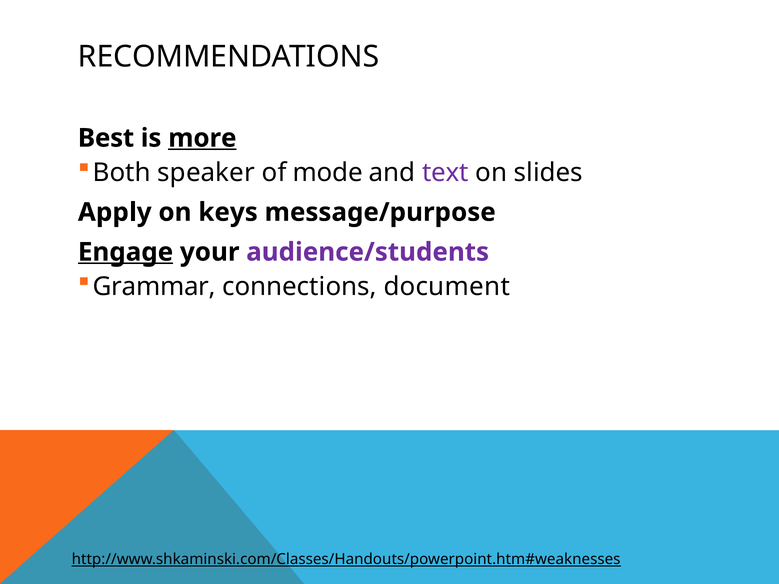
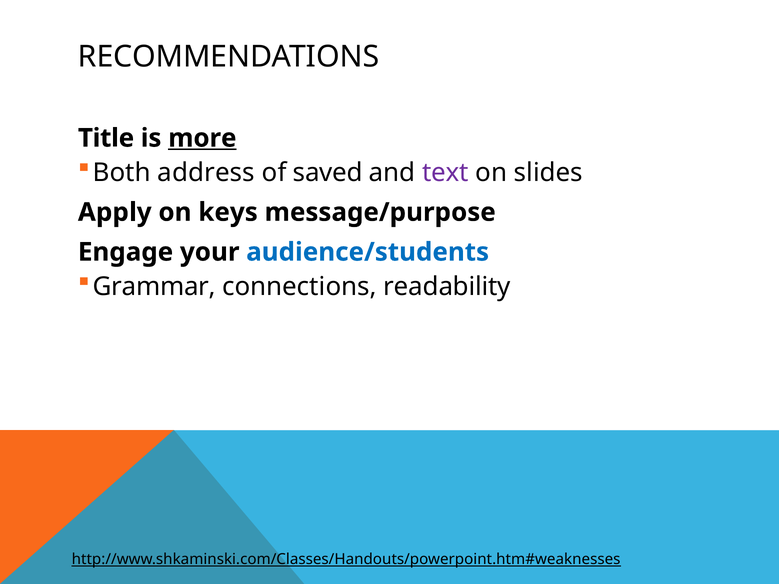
Best: Best -> Title (106, 138)
speaker: speaker -> address (206, 173)
mode: mode -> saved (328, 173)
Engage underline: present -> none (126, 252)
audience/students colour: purple -> blue (368, 252)
document: document -> readability (447, 287)
